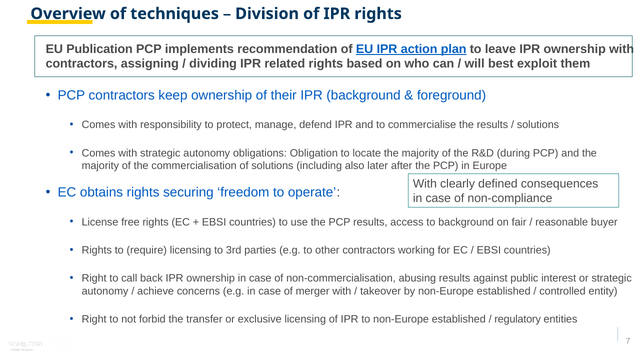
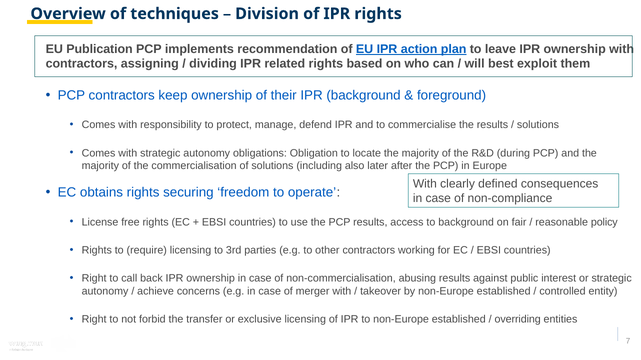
buyer: buyer -> policy (604, 222)
regulatory: regulatory -> overriding (518, 320)
